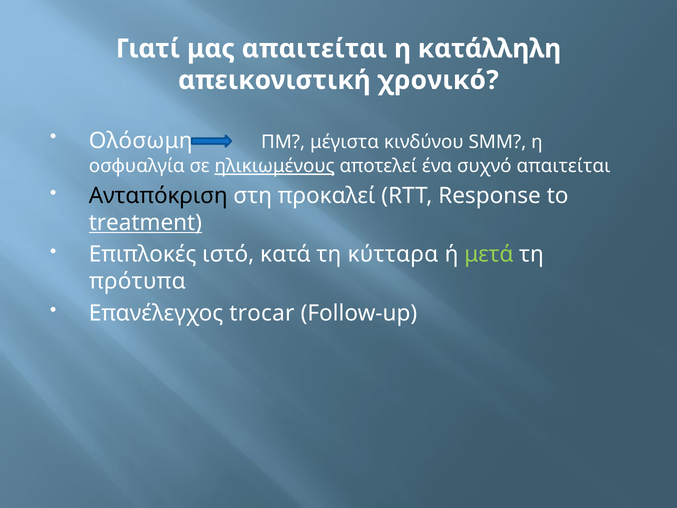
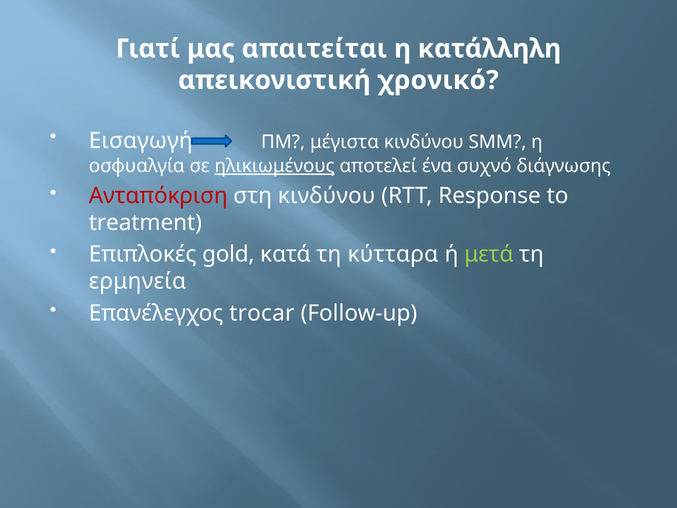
Ολόσωμη: Ολόσωμη -> Εισαγωγή (141, 141)
συχνό απαιτείται: απαιτείται -> διάγνωσης (564, 166)
Ανταπόκριση colour: black -> red (158, 196)
στη προκαλεί: προκαλεί -> κινδύνου (327, 196)
treatment underline: present -> none (145, 223)
ιστό: ιστό -> gold (228, 254)
πρότυπα: πρότυπα -> ερμηνεία (137, 281)
